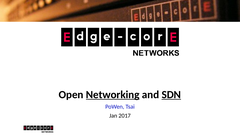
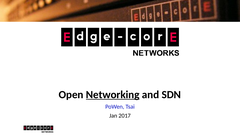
SDN underline: present -> none (171, 95)
